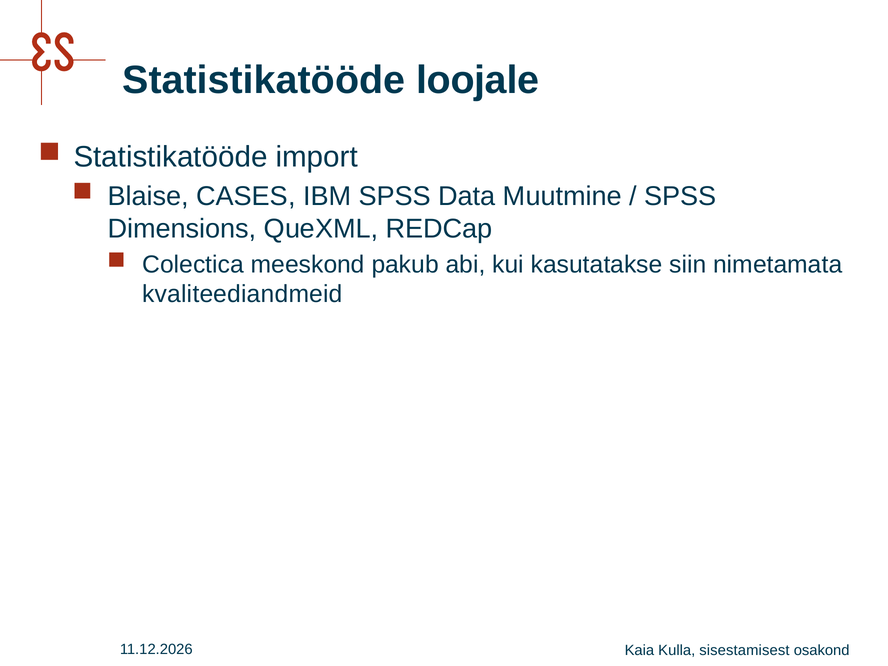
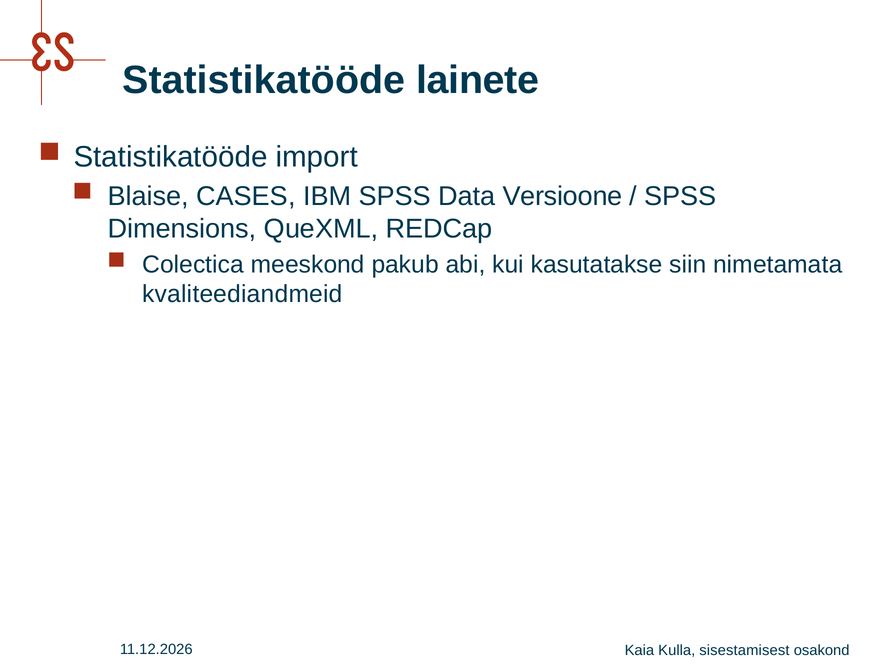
loojale: loojale -> lainete (478, 80)
Muutmine: Muutmine -> Versioone (563, 196)
